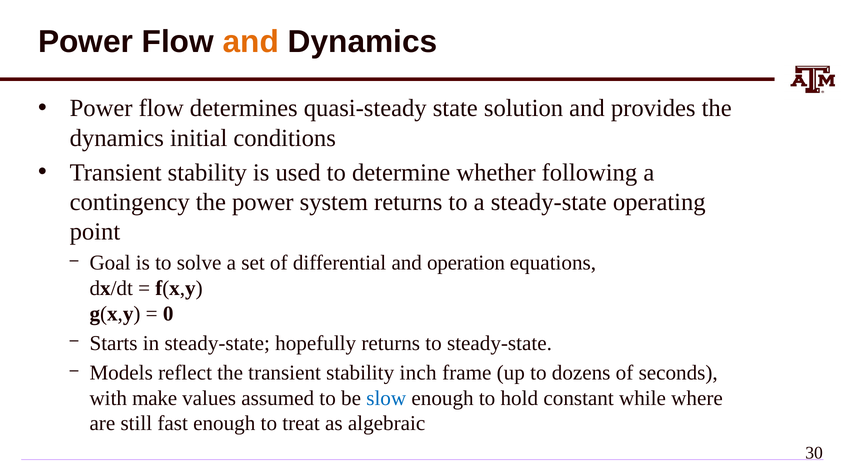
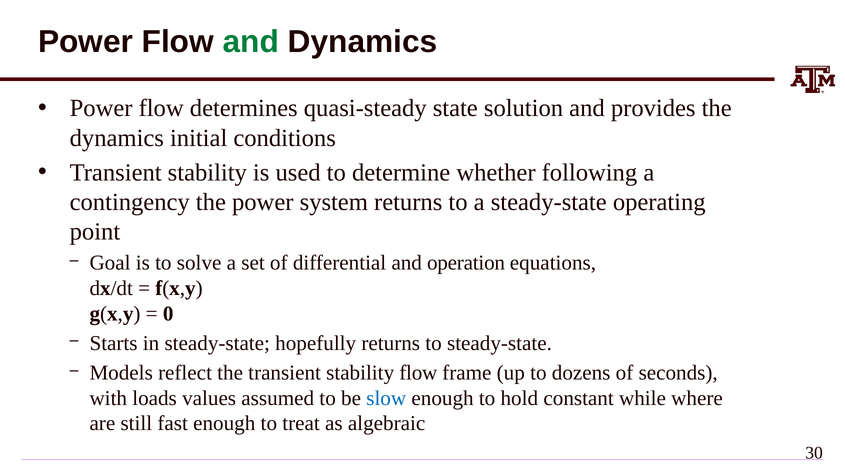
and colour: orange -> green (251, 42)
stability inch: inch -> flow (418, 373)
make: make -> loads (155, 398)
